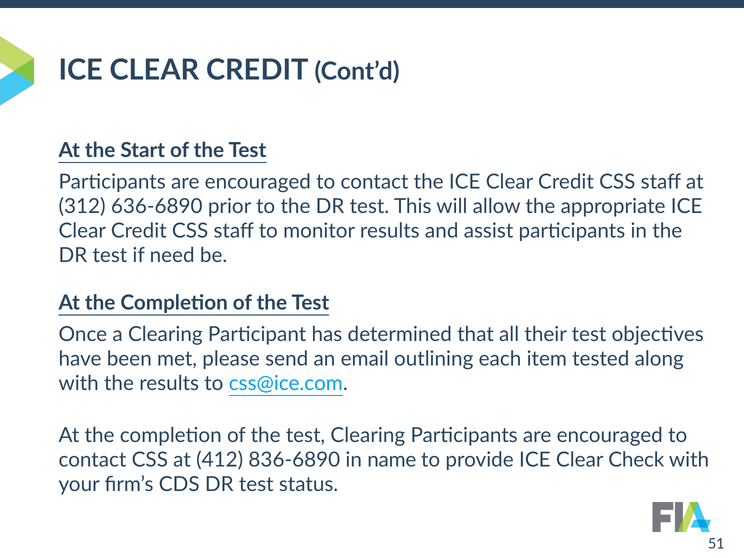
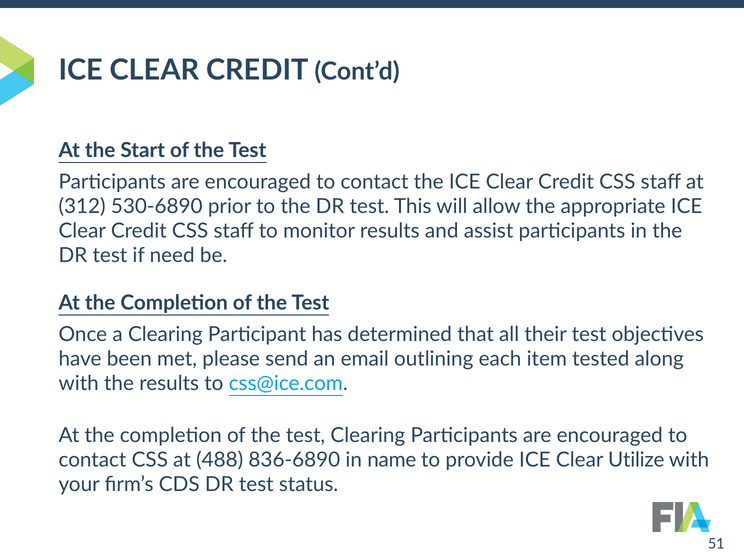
636-6890: 636-6890 -> 530-6890 (157, 206)
412: 412 -> 488 (220, 460)
Check: Check -> Utilize (636, 460)
